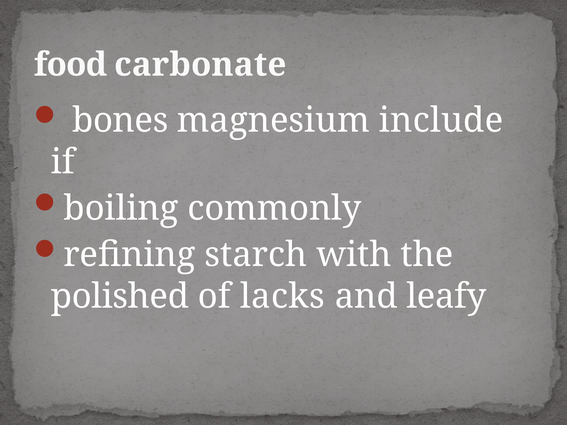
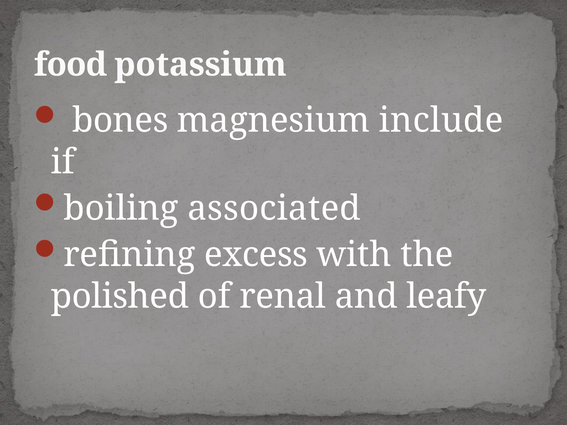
carbonate: carbonate -> potassium (200, 65)
commonly: commonly -> associated (274, 209)
starch: starch -> excess (256, 255)
lacks: lacks -> renal (283, 297)
